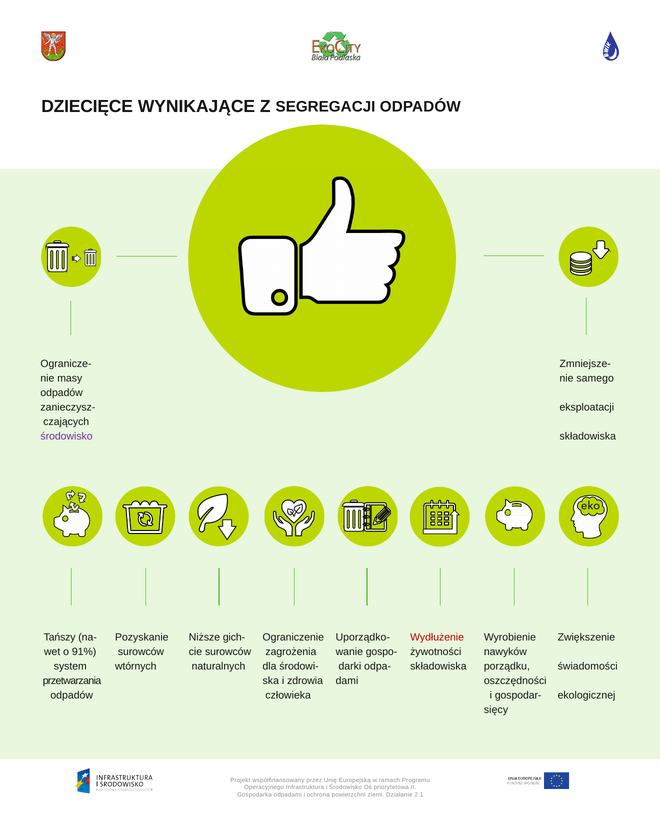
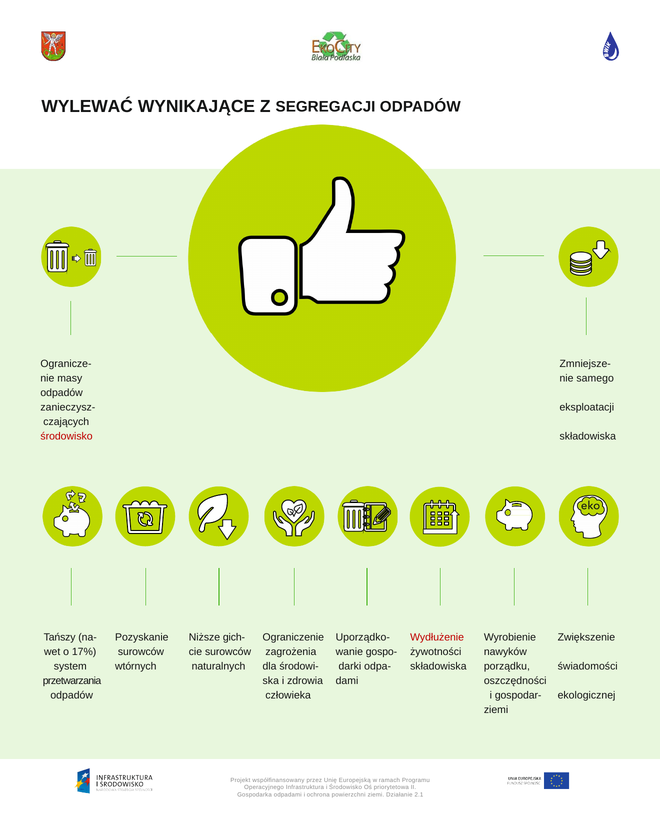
DZIECIĘCE: DZIECIĘCE -> WYLEWAĆ (87, 107)
środowisko colour: purple -> red (67, 436)
91%: 91% -> 17% (84, 652)
sięcy: sięcy -> ziemi (496, 710)
